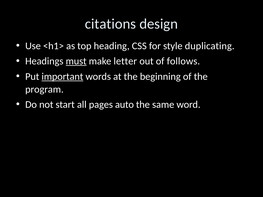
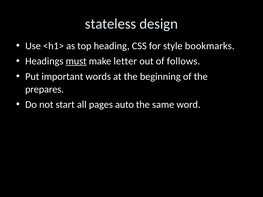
citations: citations -> stateless (111, 24)
duplicating: duplicating -> bookmarks (210, 46)
important underline: present -> none (62, 77)
program: program -> prepares (44, 89)
